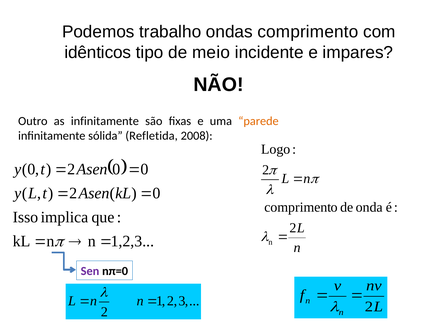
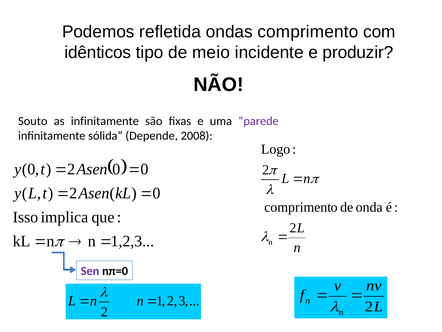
trabalho: trabalho -> refletida (170, 32)
impares: impares -> produzir (358, 52)
Outro: Outro -> Souto (33, 121)
parede colour: orange -> purple (258, 121)
Refletida: Refletida -> Depende (152, 136)
